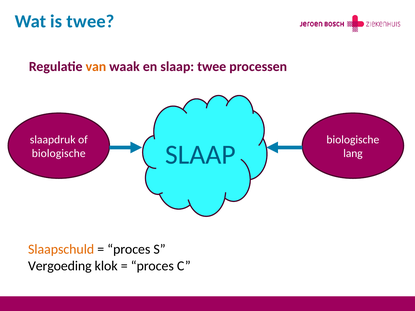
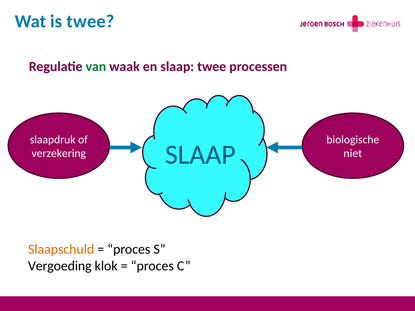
van colour: orange -> green (96, 67)
biologische: biologische -> verzekering (59, 154)
lang: lang -> niet (353, 154)
